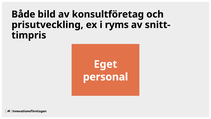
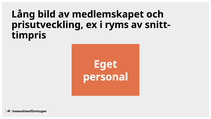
Både: Både -> Lång (23, 14)
konsultföretag: konsultföretag -> medlemskapet (108, 14)
